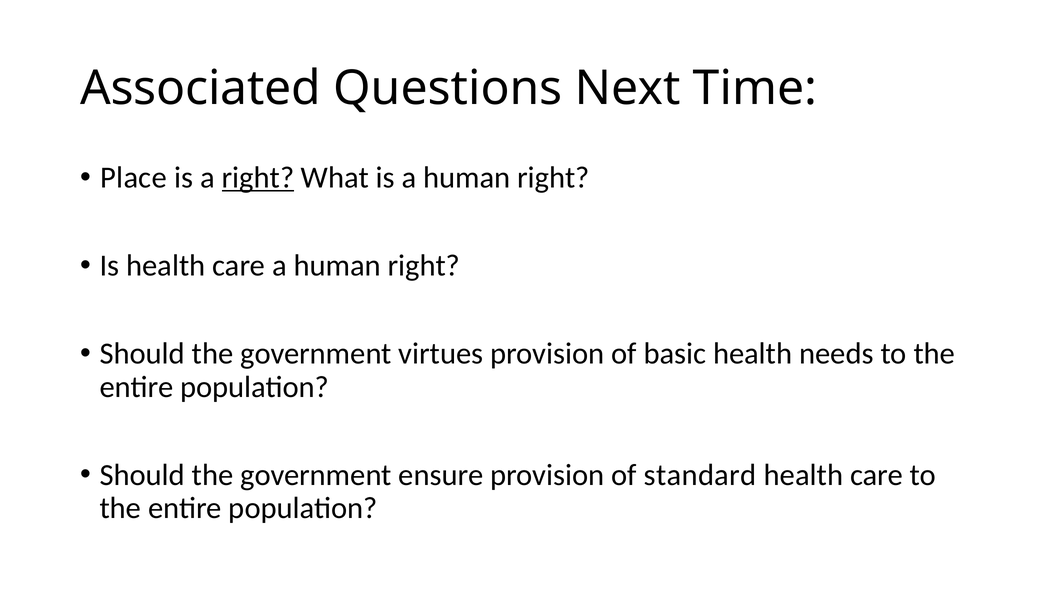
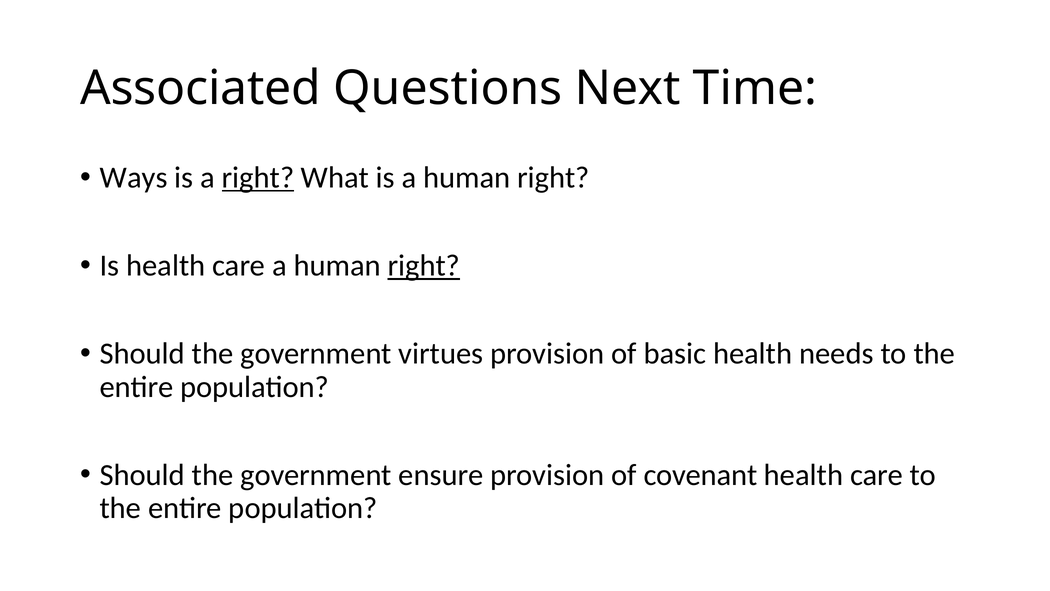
Place: Place -> Ways (134, 178)
right underline: none -> present (424, 266)
standard: standard -> covenant (700, 475)
